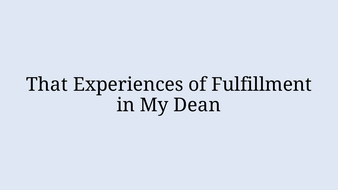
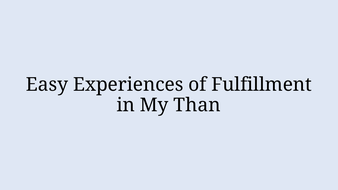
That: That -> Easy (47, 85)
Dean: Dean -> Than (197, 105)
